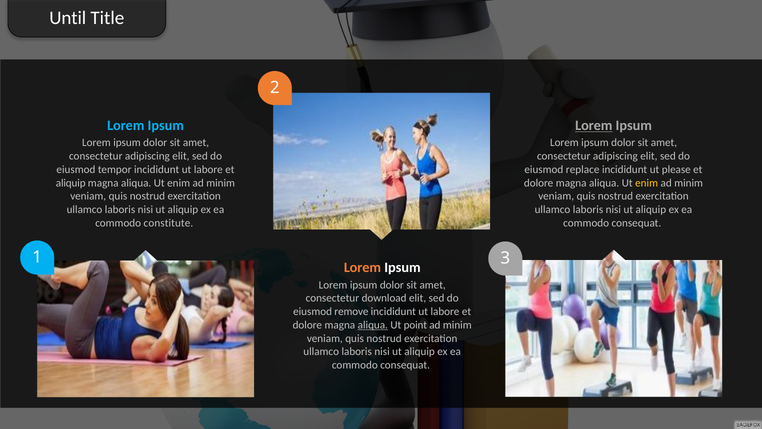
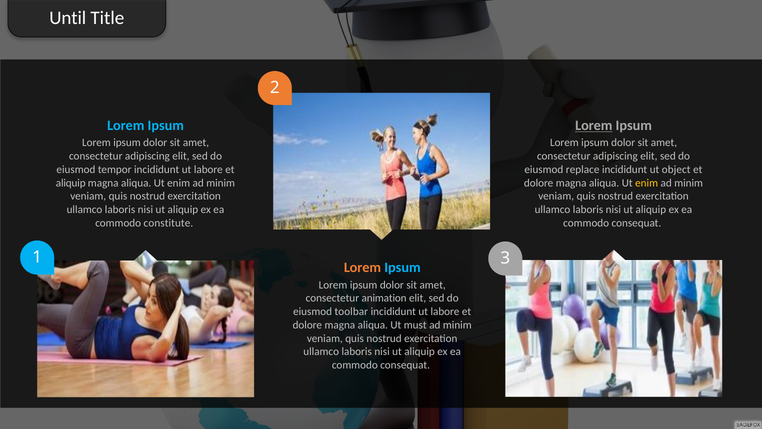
please: please -> object (676, 169)
Ipsum colour: white -> light blue (402, 267)
download: download -> animation (384, 298)
remove: remove -> toolbar (351, 311)
aliqua underline: present -> none (373, 325)
point: point -> must (415, 325)
